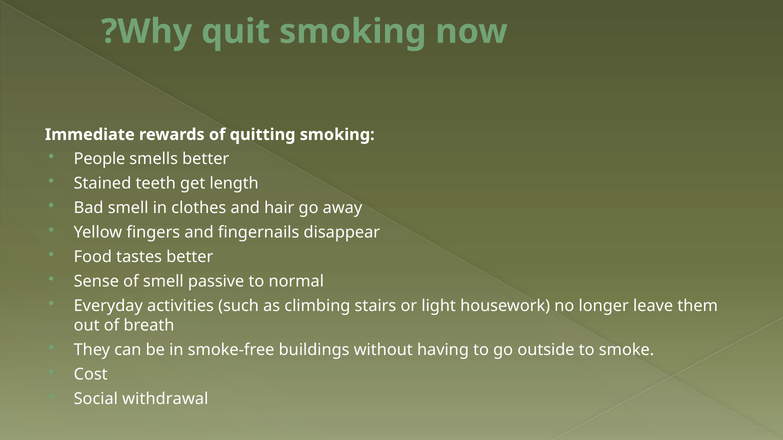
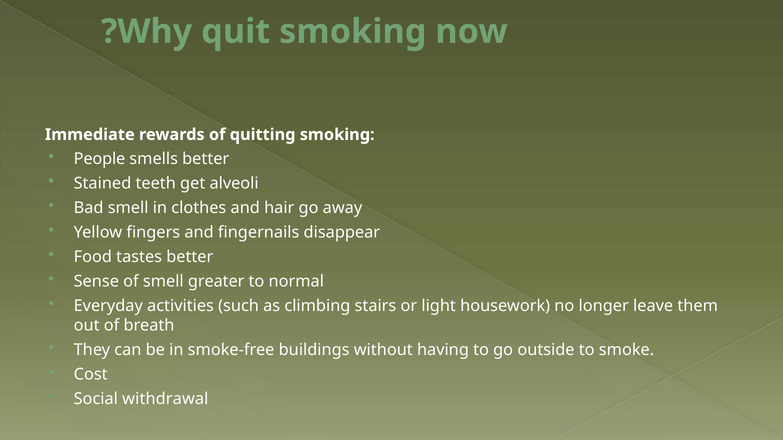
length: length -> alveoli (234, 184)
passive: passive -> greater (216, 282)
